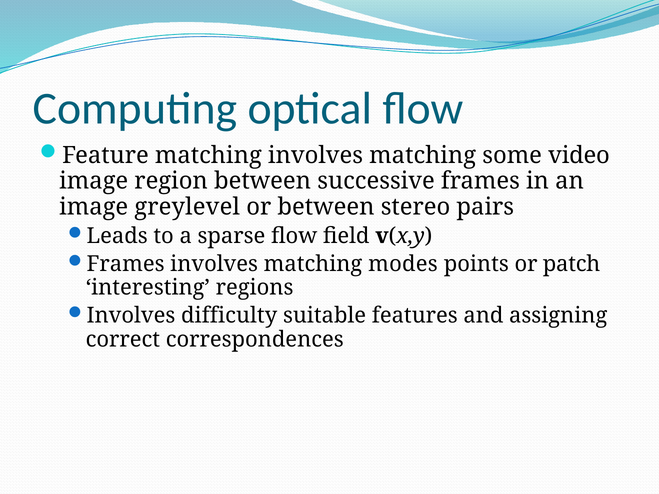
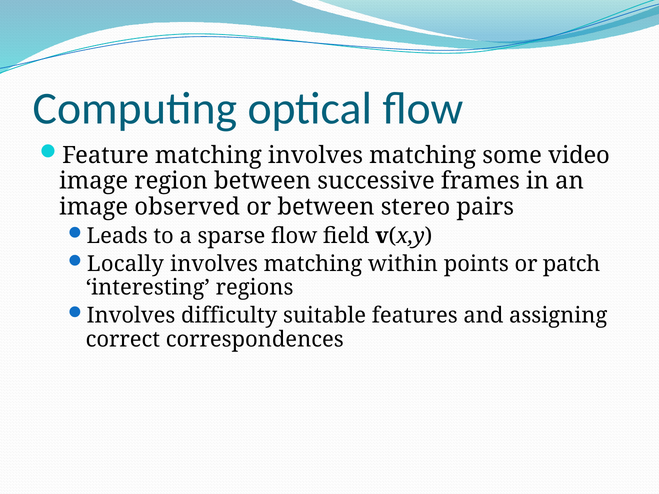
greylevel: greylevel -> observed (187, 207)
Frames: Frames -> Locally (125, 264)
modes: modes -> within (403, 264)
